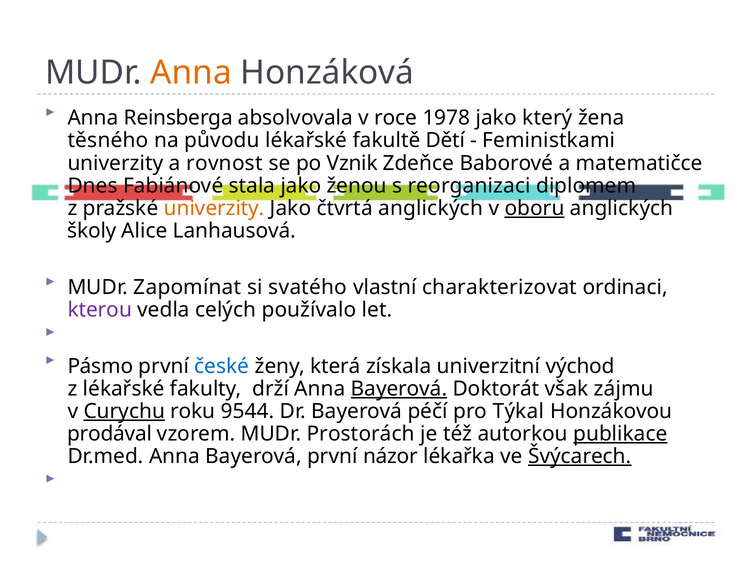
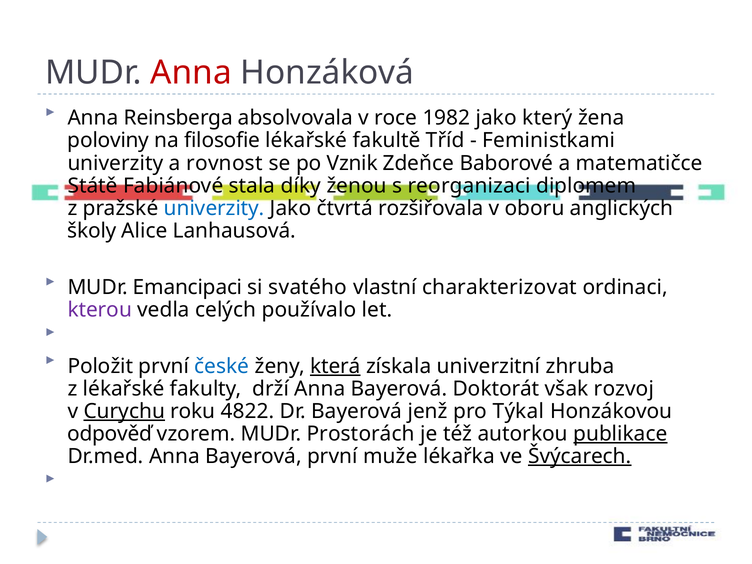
Anna colour: orange -> red (191, 72)
1978: 1978 -> 1982 (446, 118)
těsného: těsného -> poloviny (108, 141)
původu: původu -> filosofie (222, 141)
Dětí: Dětí -> Tříd (445, 141)
Dnes: Dnes -> Státě (93, 186)
stala jako: jako -> díky (301, 186)
univerzity colour: orange -> blue (214, 208)
čtvrtá anglických: anglických -> rozšiřovala (431, 208)
oboru underline: present -> none (535, 208)
Zapomínat: Zapomínat -> Emancipaci (188, 287)
Pásmo: Pásmo -> Položit (100, 366)
která underline: none -> present (335, 366)
východ: východ -> zhruba (580, 366)
Bayerová underline: present -> none (399, 389)
zájmu: zájmu -> rozvoj (624, 389)
9544: 9544 -> 4822 (248, 411)
péčí: péčí -> jenž (428, 411)
prodával: prodával -> odpověď (110, 434)
názor: názor -> muže (390, 456)
